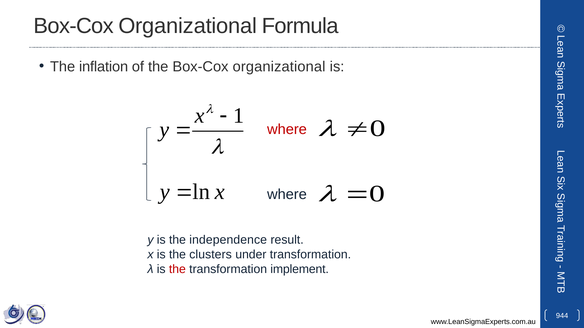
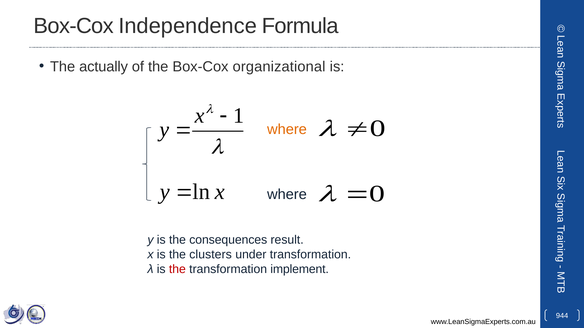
Organizational: Organizational -> Independence (188, 26)
inflation: inflation -> actually (104, 67)
where colour: red -> orange (287, 130)
independence: independence -> consequences (228, 240)
